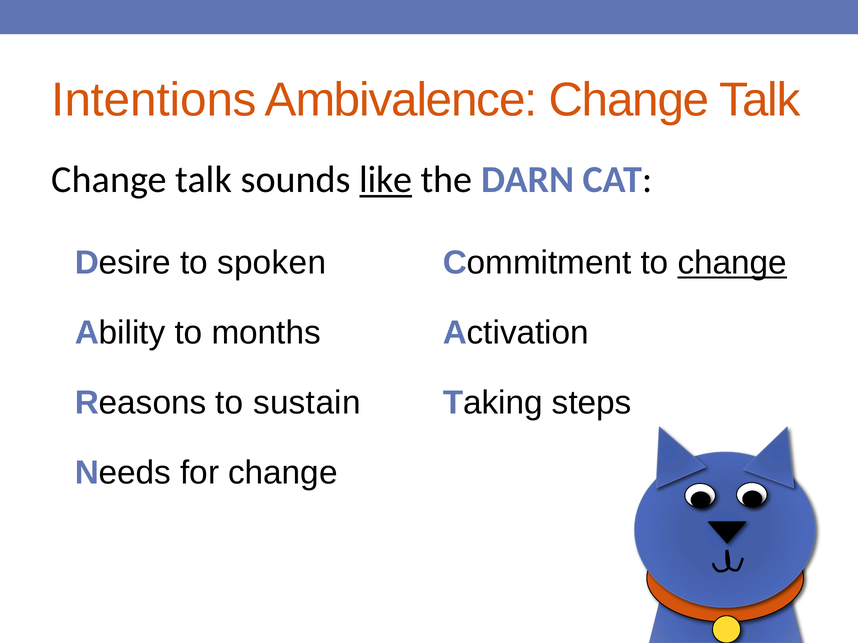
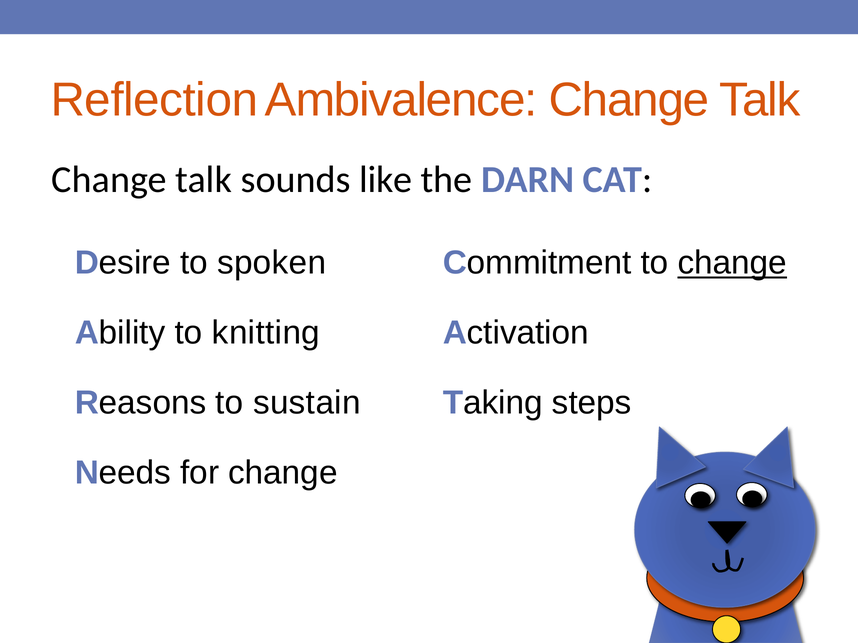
Intentions: Intentions -> Reflection (154, 100)
like underline: present -> none (386, 180)
months: months -> knitting (266, 333)
